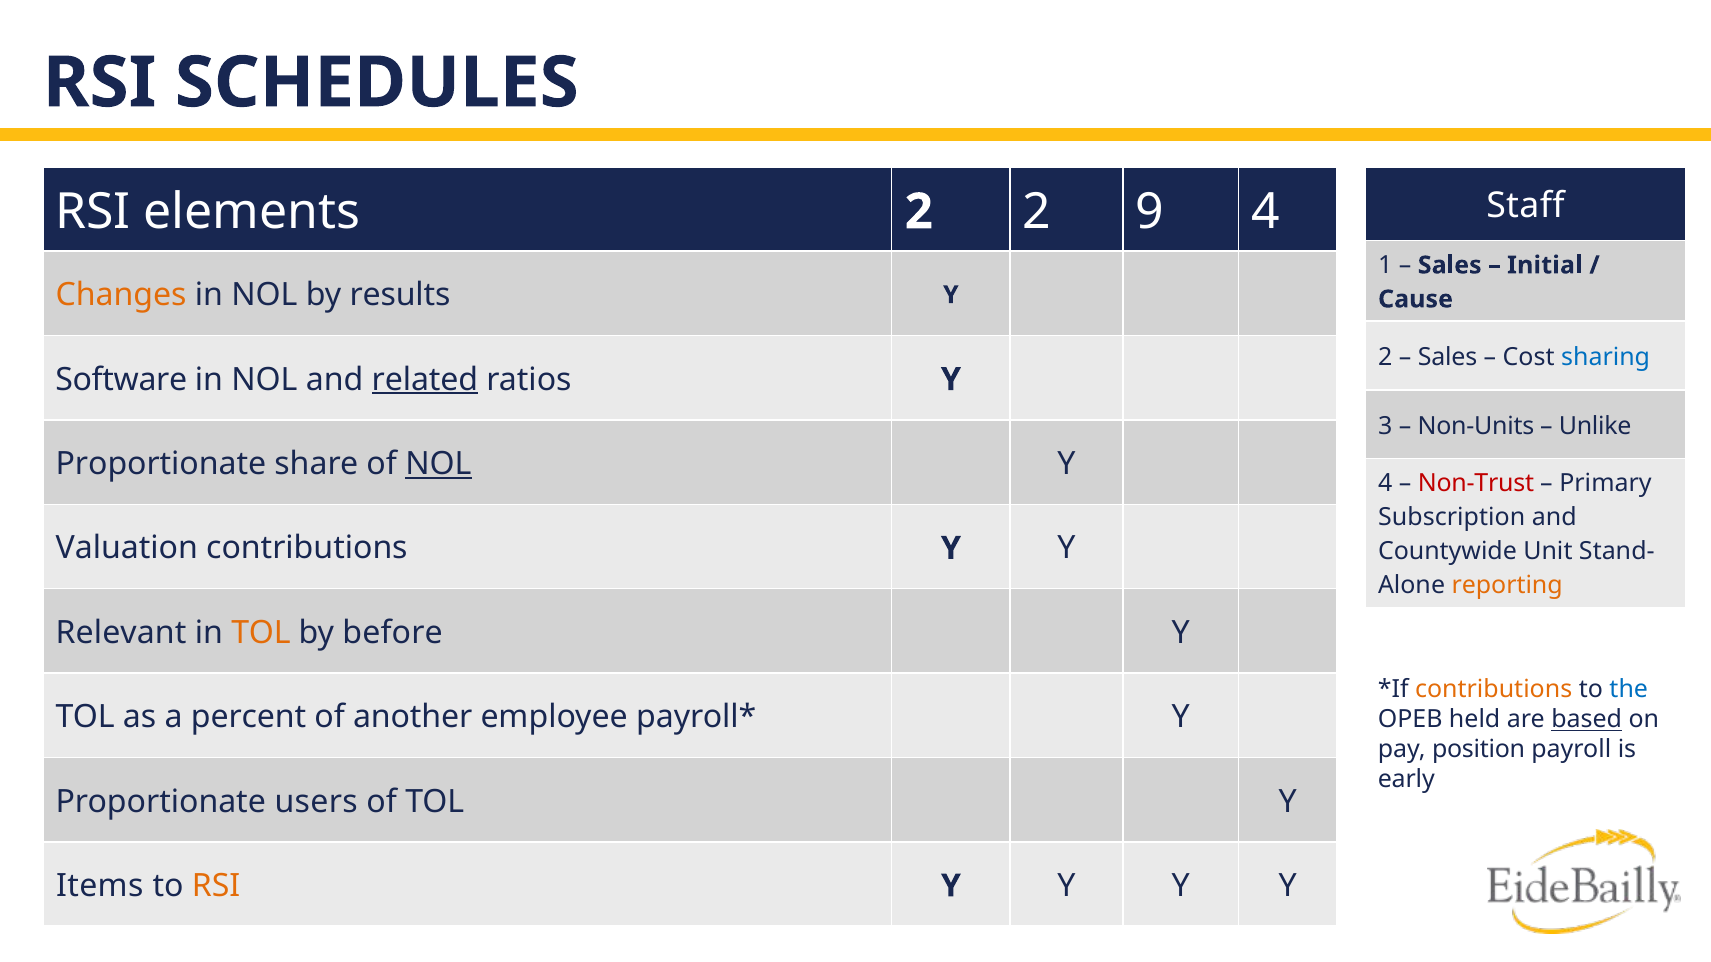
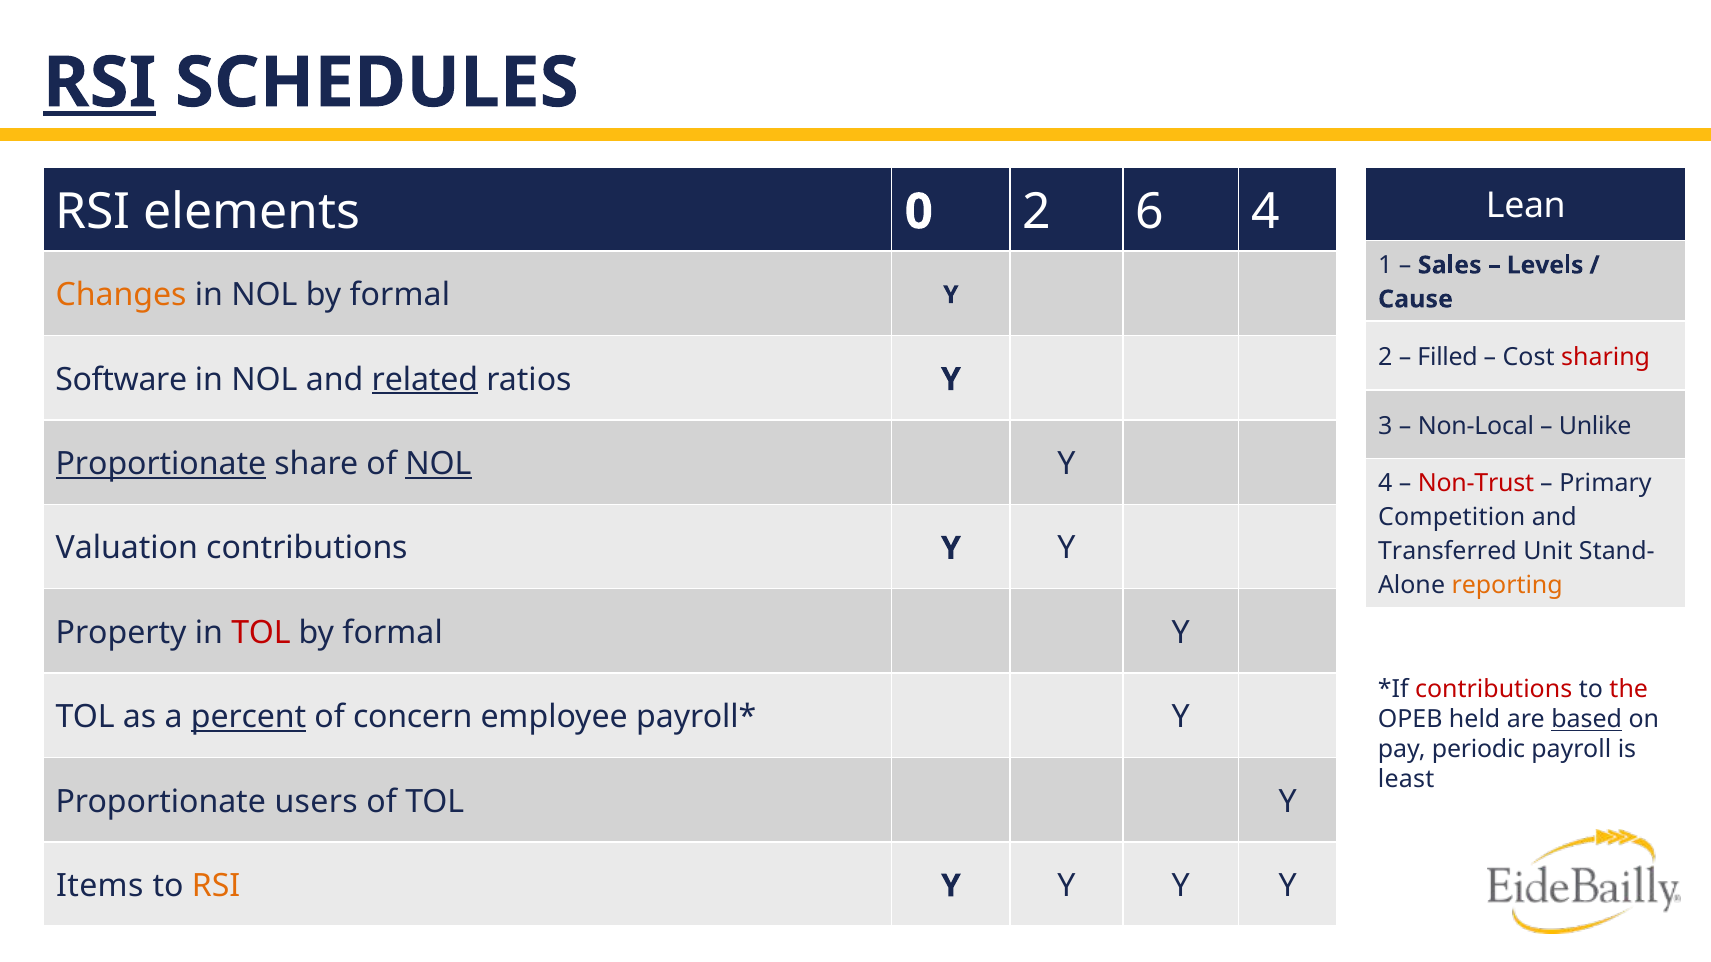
RSI underline: none -> present (100, 83)
Staff: Staff -> Lean (1526, 206)
elements 2: 2 -> 0 (919, 212)
9: 9 -> 6 (1150, 212)
Initial: Initial -> Levels (1545, 265)
NOL by results: results -> formal (400, 295)
Sales: Sales -> Filled (1448, 357)
sharing colour: blue -> red (1606, 357)
Non-Units: Non-Units -> Non-Local (1476, 426)
Proportionate underline: none -> present (161, 464)
Subscription: Subscription -> Competition (1452, 518)
Countywide: Countywide -> Transferred (1447, 552)
Relevant: Relevant -> Property (121, 633)
TOL colour: orange -> red (261, 633)
before: before -> formal (393, 633)
contributions colour: orange -> red (1494, 690)
the colour: blue -> red (1629, 690)
percent underline: none -> present (249, 717)
another: another -> concern (413, 717)
position: position -> periodic (1479, 750)
early: early -> least (1406, 780)
